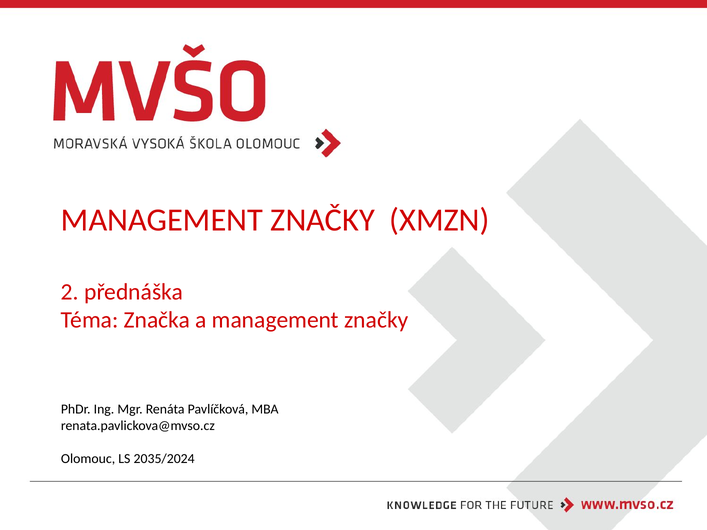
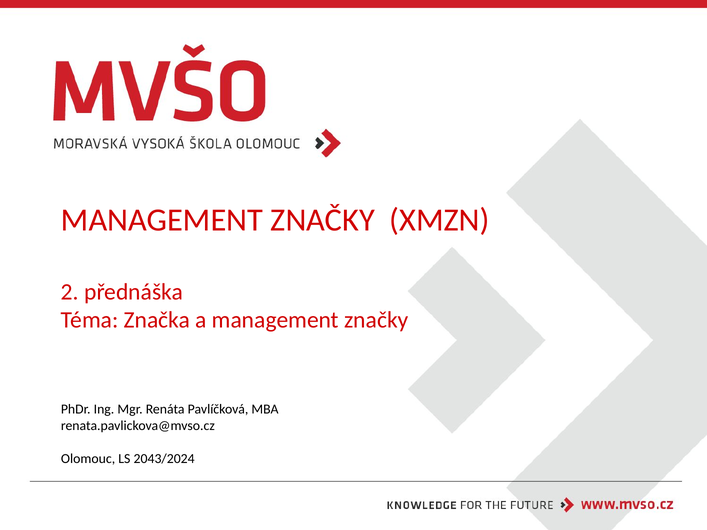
2035/2024: 2035/2024 -> 2043/2024 (164, 459)
